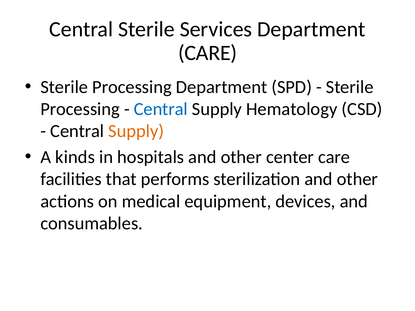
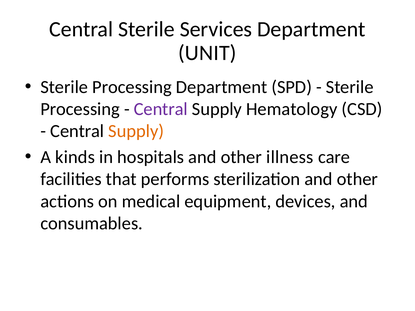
CARE: CARE -> UNIT (207, 53)
Central colour: blue -> purple (161, 109)
center: center -> illness (290, 157)
